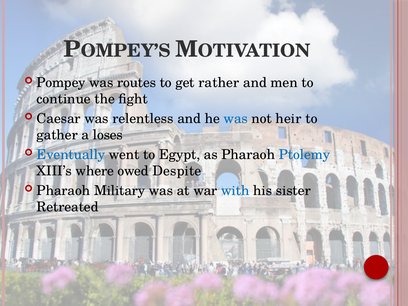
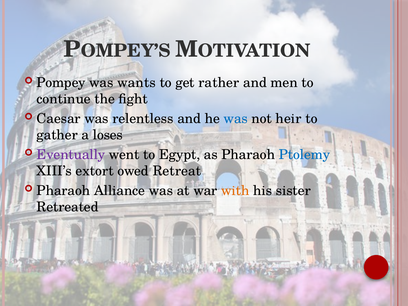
routes: routes -> wants (136, 83)
Eventually colour: blue -> purple (71, 155)
where: where -> extort (95, 171)
Despite: Despite -> Retreat (177, 171)
Military: Military -> Alliance (120, 191)
with colour: blue -> orange (235, 191)
